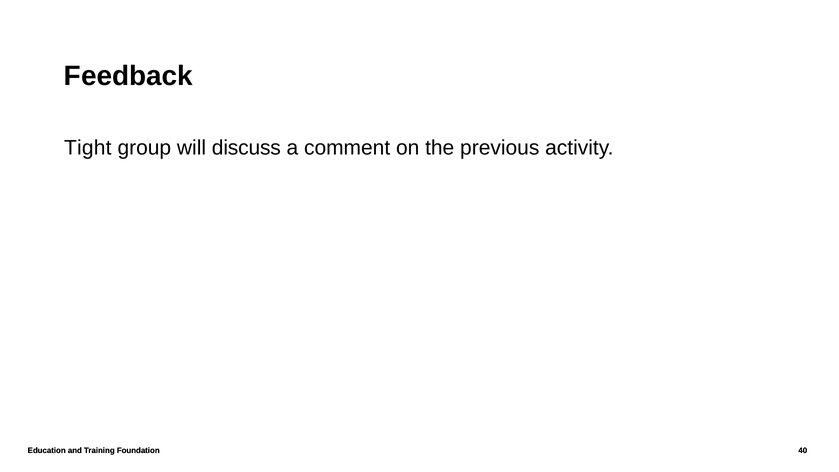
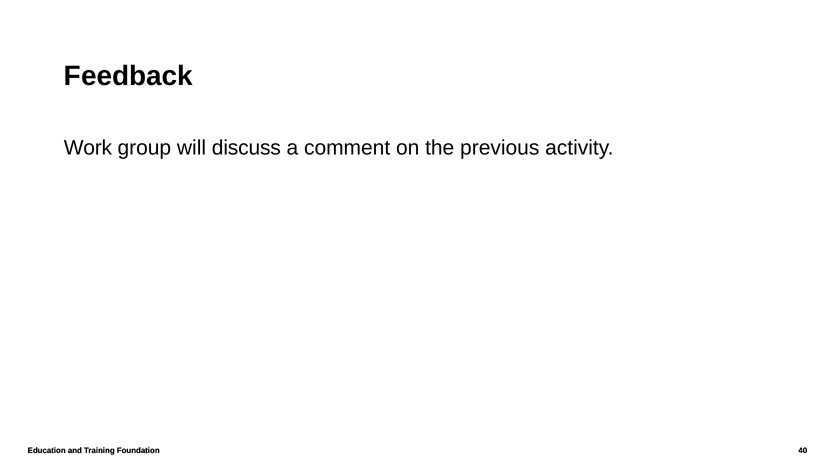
Tight: Tight -> Work (88, 148)
